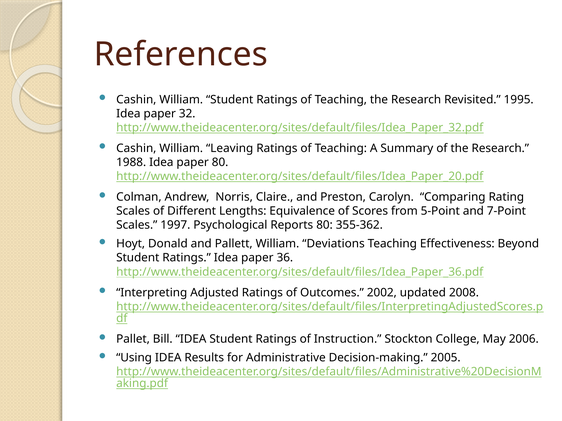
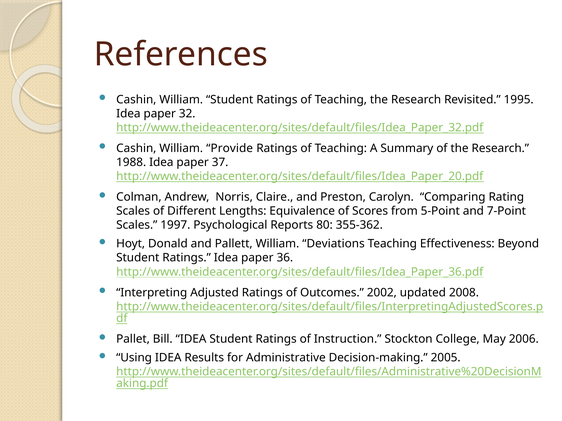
Leaving: Leaving -> Provide (230, 148)
paper 80: 80 -> 37 (220, 162)
